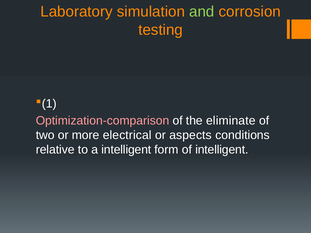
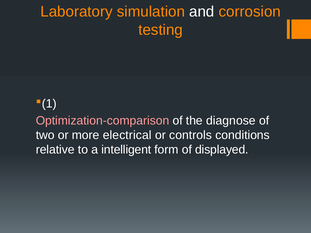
and colour: light green -> white (202, 12)
eliminate: eliminate -> diagnose (231, 121)
aspects: aspects -> controls (191, 135)
of intelligent: intelligent -> displayed (222, 150)
